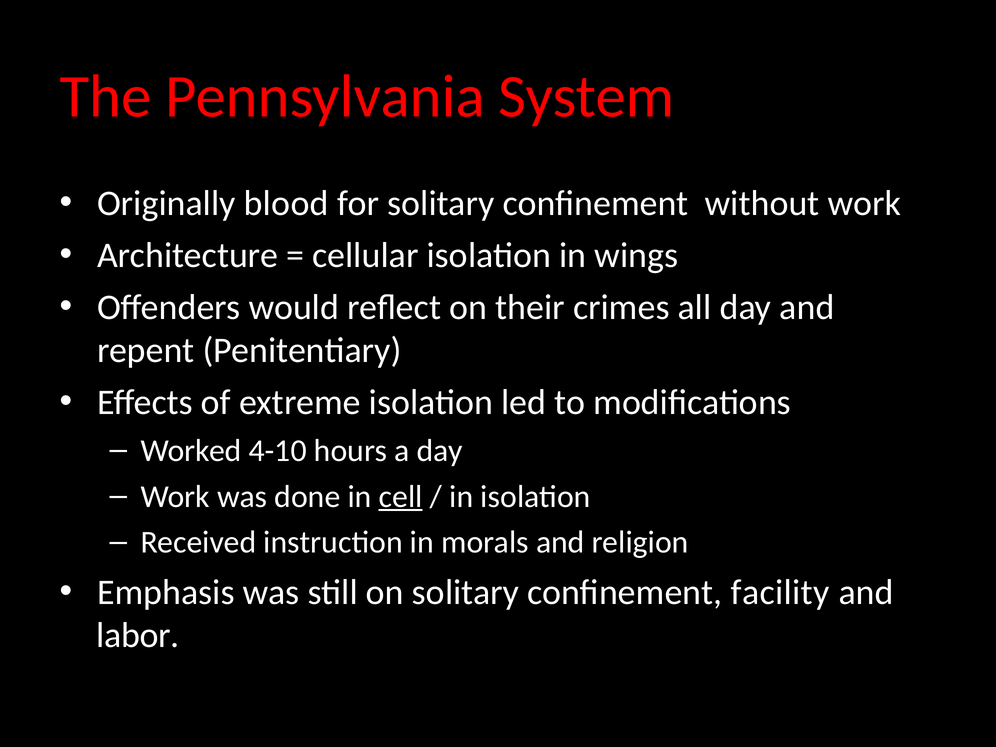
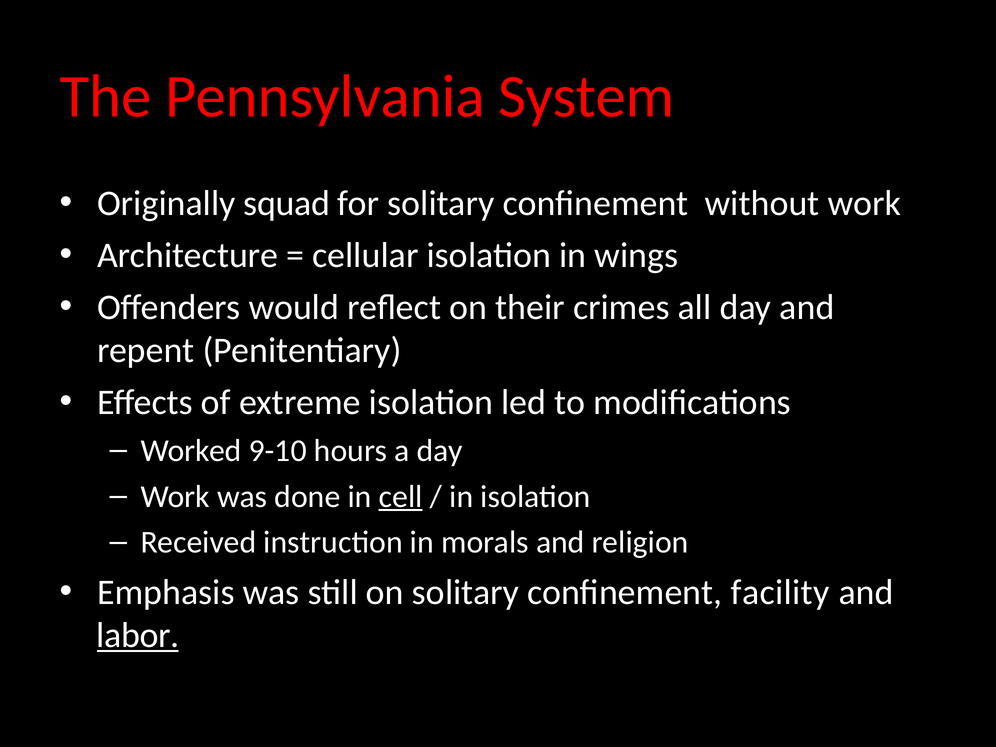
blood: blood -> squad (287, 203)
4-10: 4-10 -> 9-10 (278, 451)
labor underline: none -> present (138, 635)
